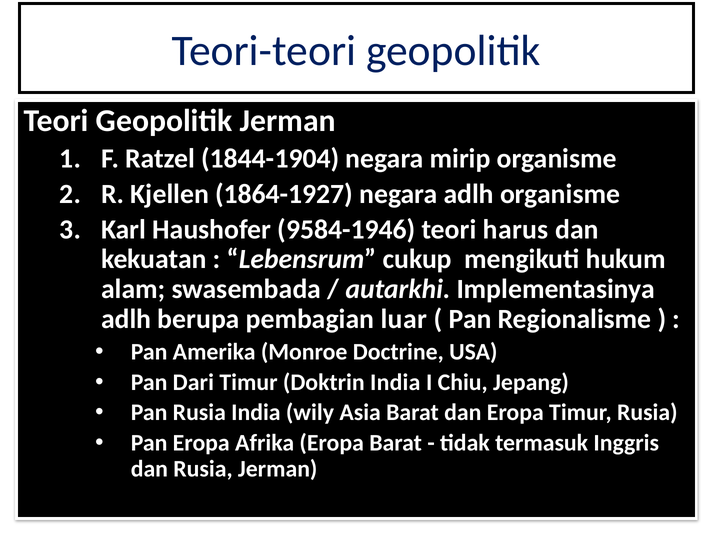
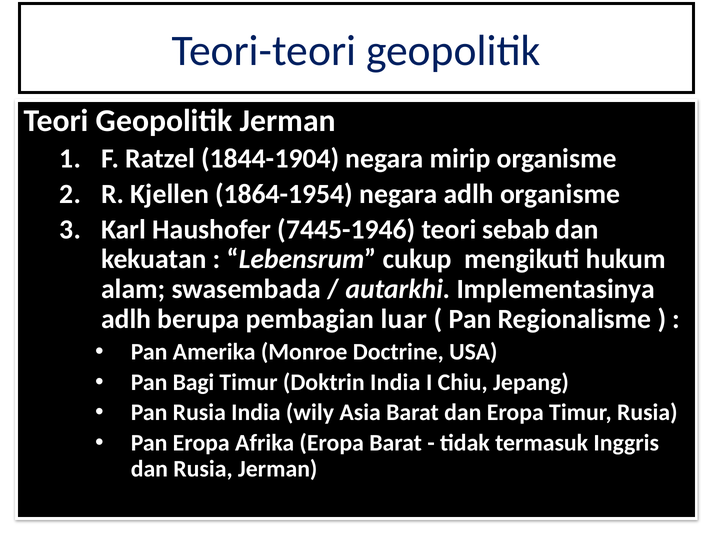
1864-1927: 1864-1927 -> 1864-1954 (284, 194)
9584-1946: 9584-1946 -> 7445-1946 (346, 229)
harus: harus -> sebab (516, 229)
Dari: Dari -> Bagi (193, 382)
